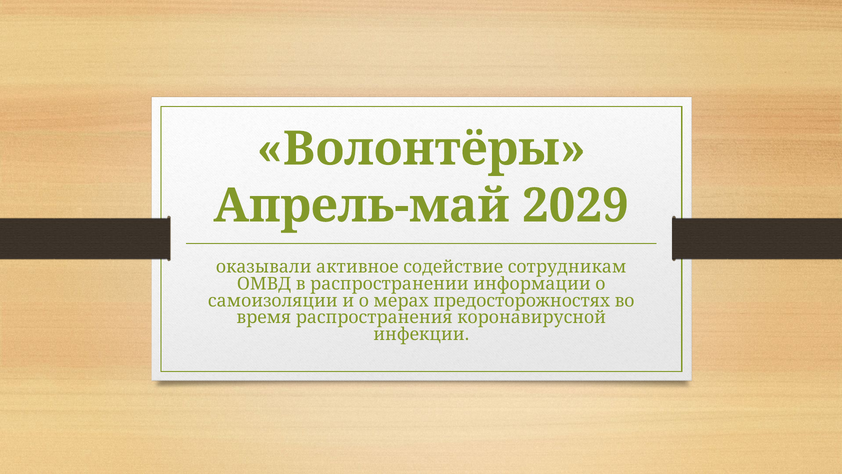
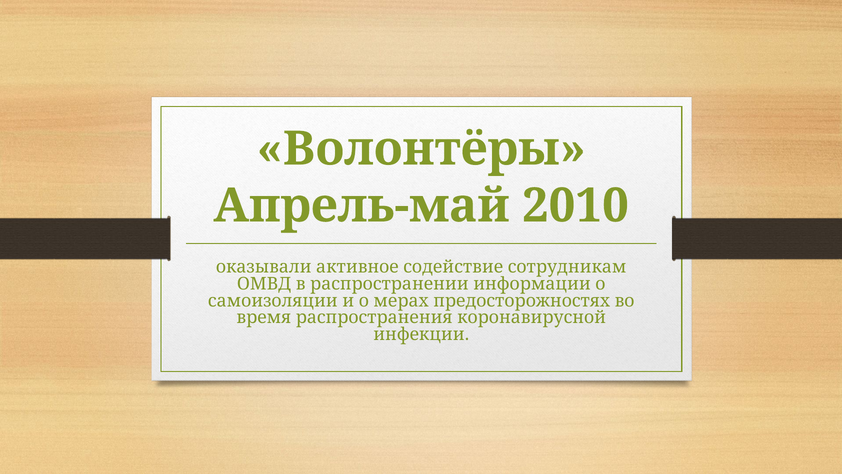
2029: 2029 -> 2010 (575, 206)
